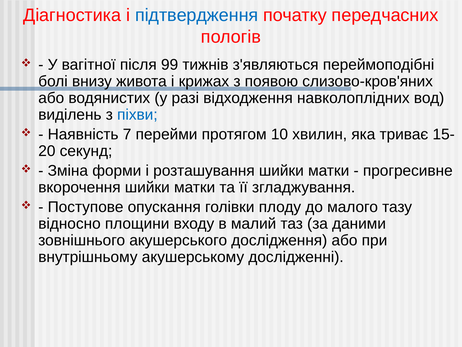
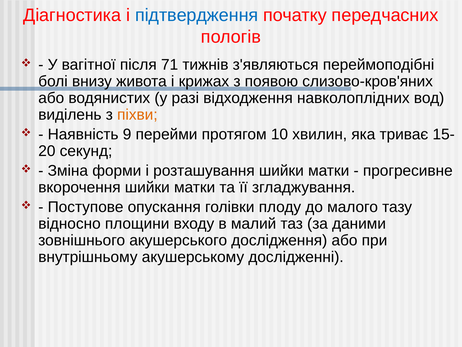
99: 99 -> 71 (170, 65)
піхви colour: blue -> orange (137, 115)
7: 7 -> 9 (127, 134)
